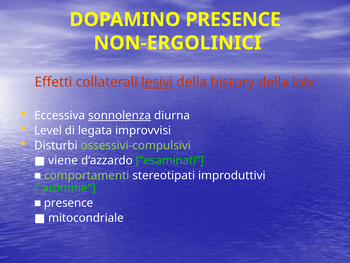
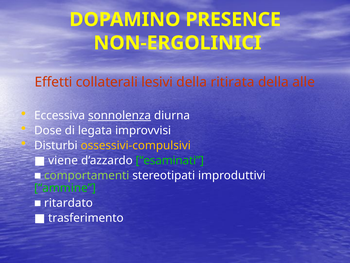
lesivi underline: present -> none (157, 82)
history: history -> ritirata (233, 82)
lobi: lobi -> alle (304, 82)
Level: Level -> Dose (48, 130)
ossessivi-compulsivi colour: light green -> yellow (136, 145)
presence: presence -> ritardato (68, 203)
mitocondriale: mitocondriale -> trasferimento (86, 218)
